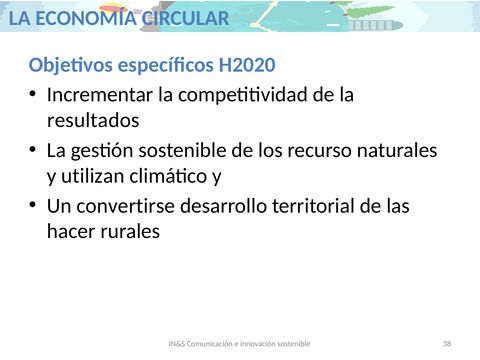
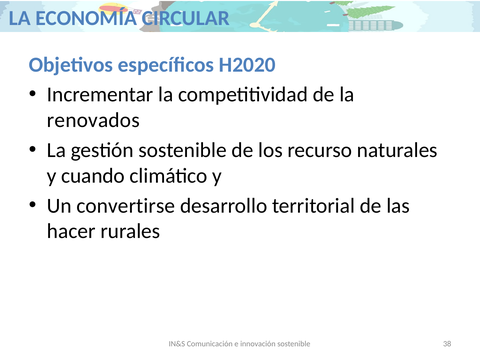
resultados: resultados -> renovados (93, 120)
utilizan: utilizan -> cuando (93, 176)
